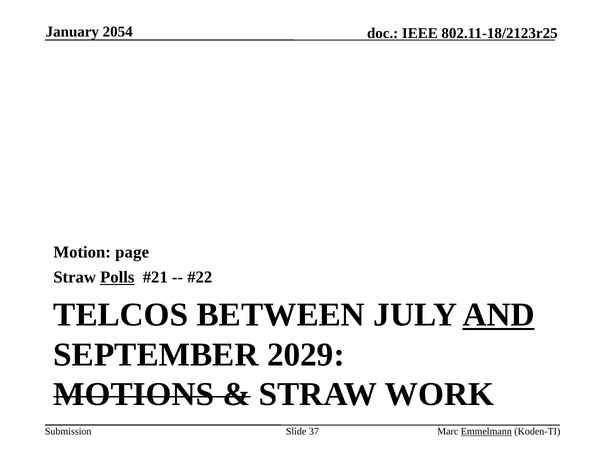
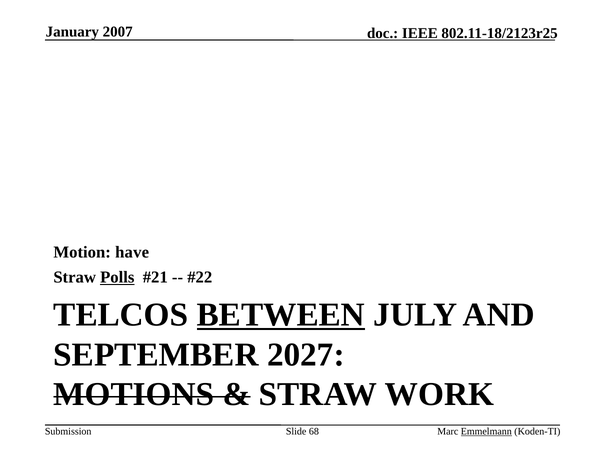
2054: 2054 -> 2007 (118, 32)
page: page -> have (132, 252)
BETWEEN underline: none -> present (281, 315)
AND underline: present -> none (499, 315)
2029: 2029 -> 2027 (306, 355)
37: 37 -> 68 (314, 432)
